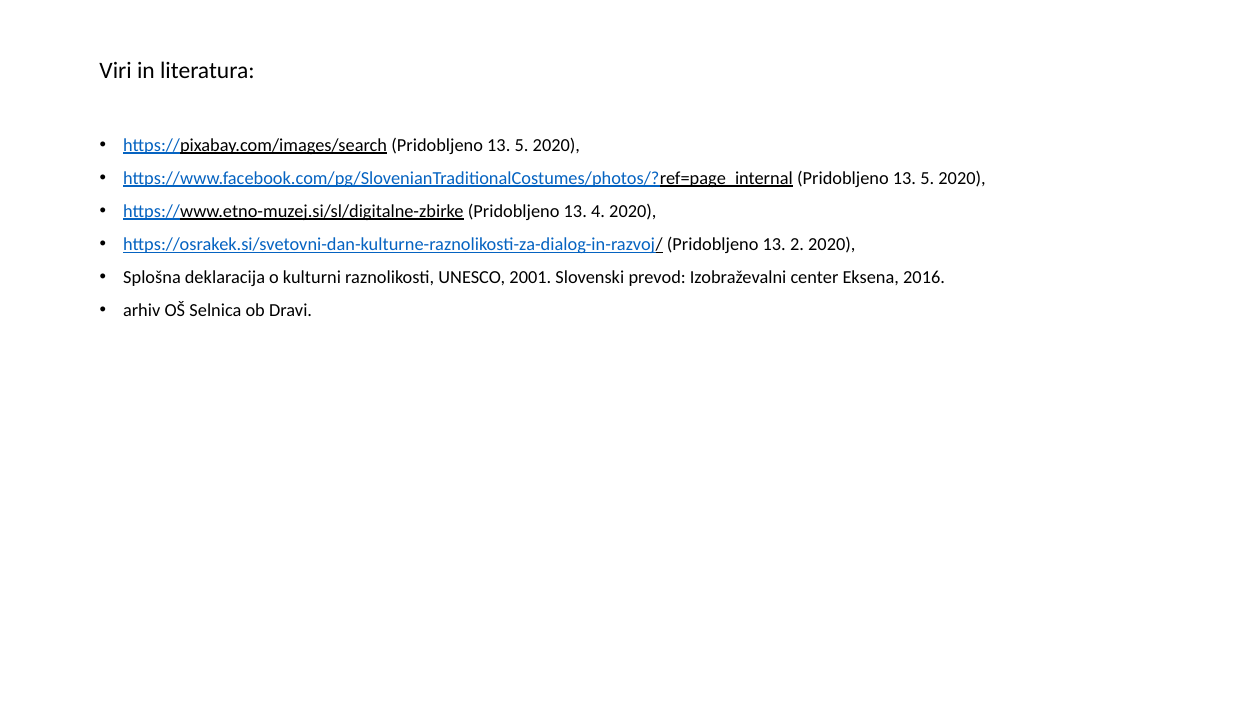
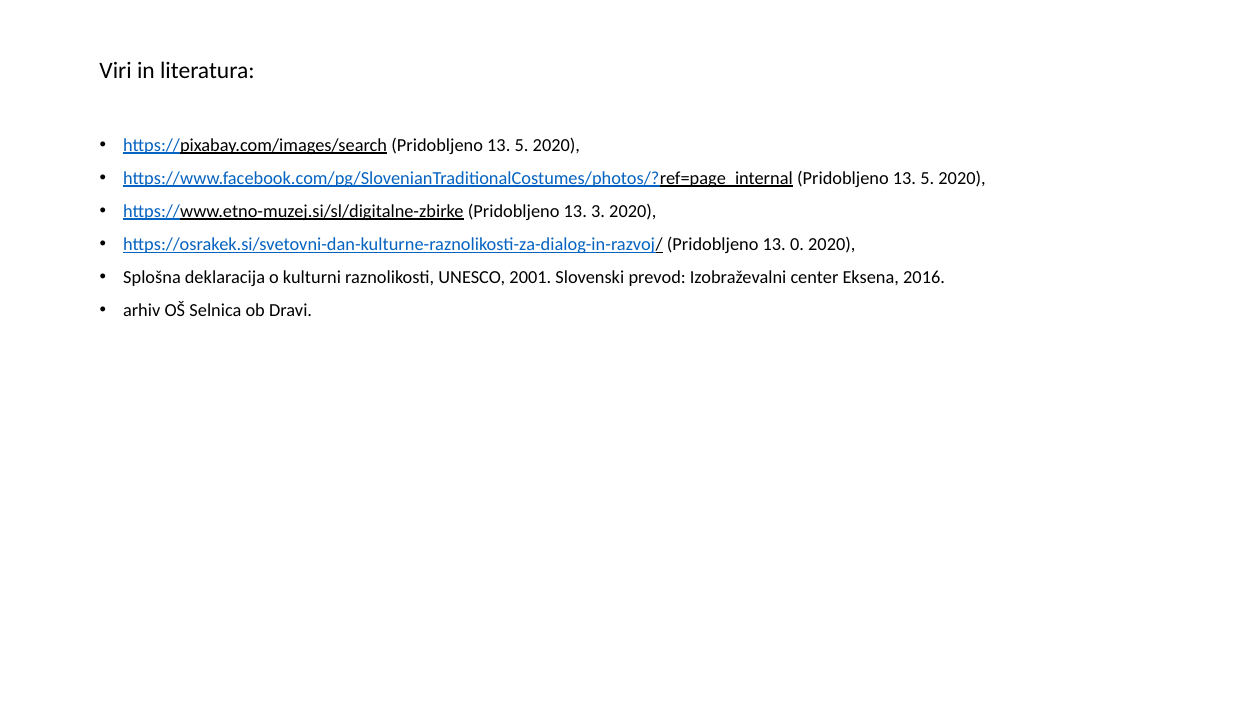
4: 4 -> 3 (598, 211)
2: 2 -> 0 (797, 245)
